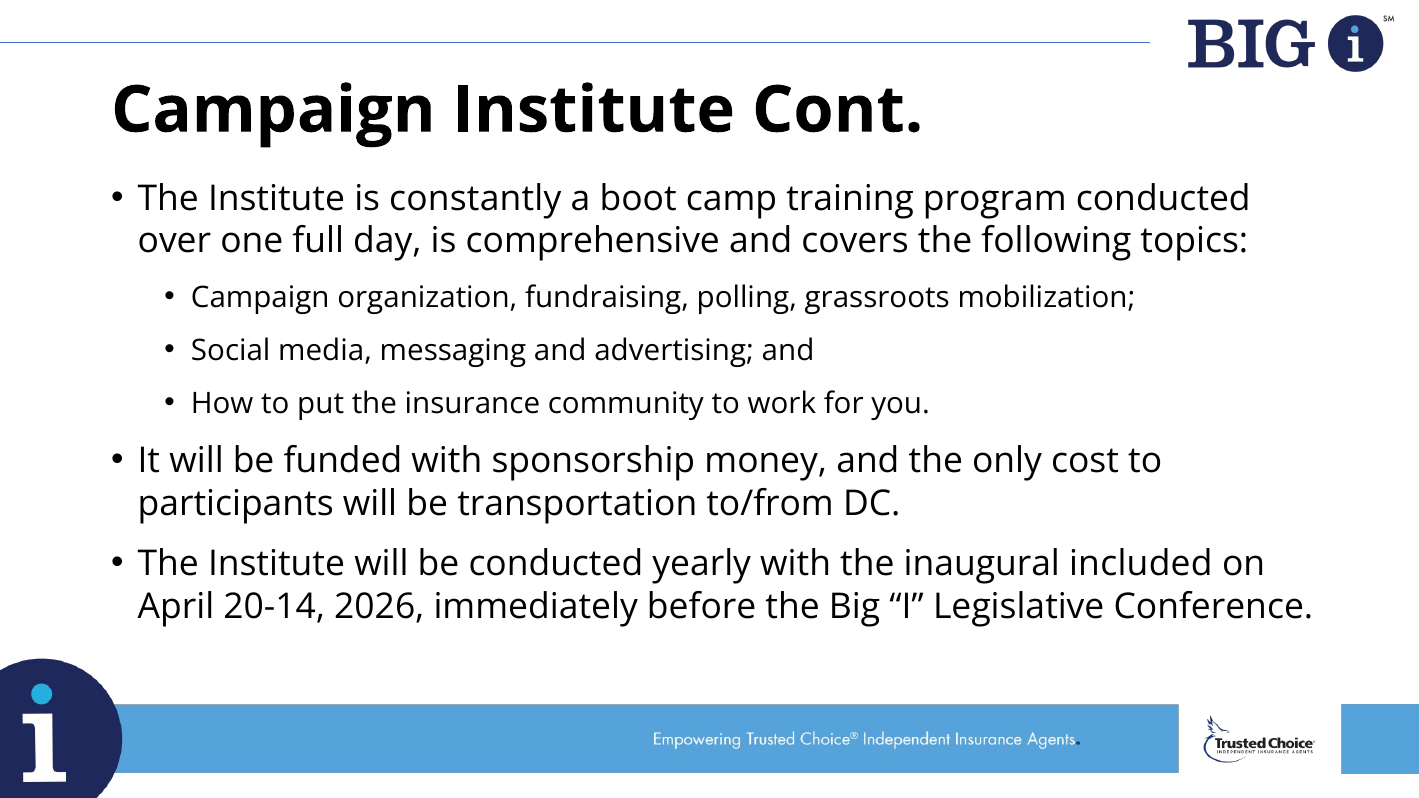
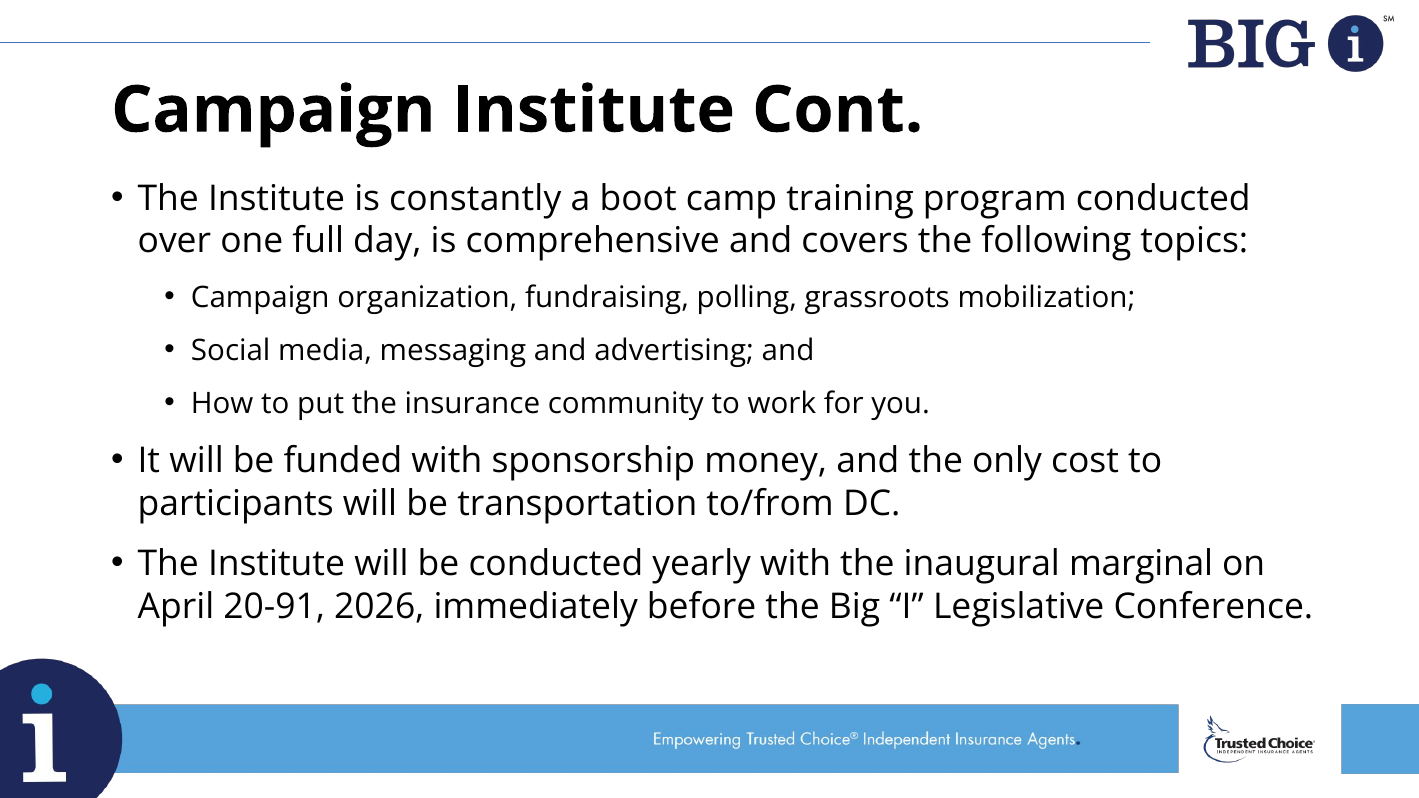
included: included -> marginal (1141, 564)
20-14: 20-14 -> 20-91 (274, 607)
